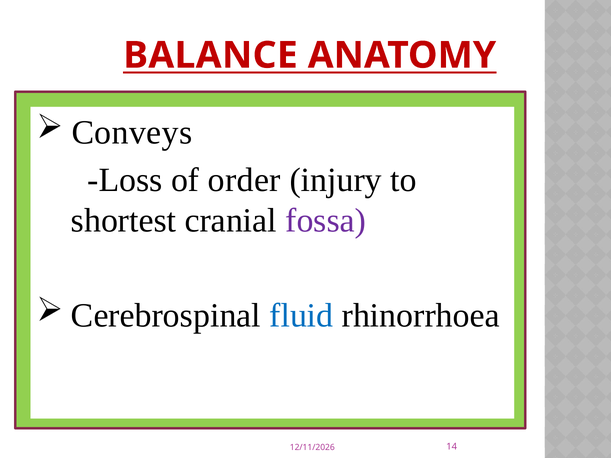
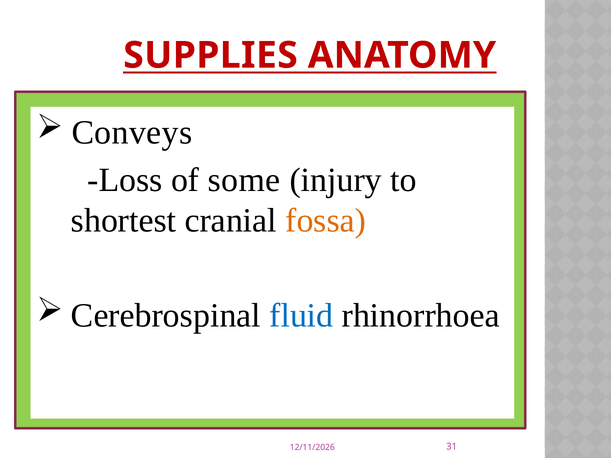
BALANCE: BALANCE -> SUPPLIES (210, 55)
order: order -> some (244, 180)
fossa colour: purple -> orange (326, 221)
14: 14 -> 31 (452, 447)
